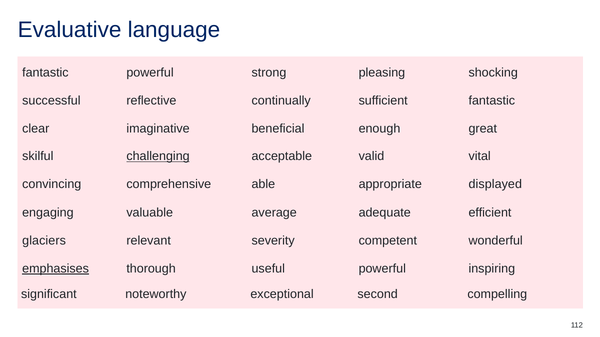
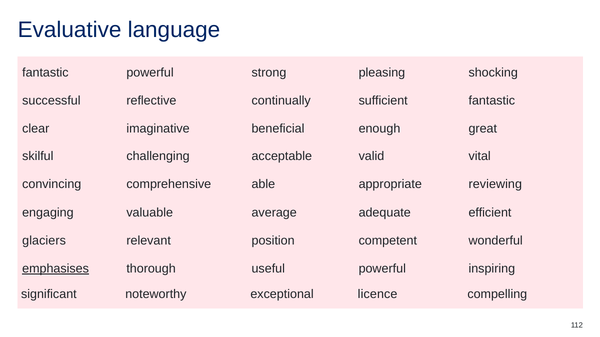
challenging underline: present -> none (158, 157)
displayed: displayed -> reviewing (495, 185)
severity: severity -> position (273, 241)
second: second -> licence (378, 295)
